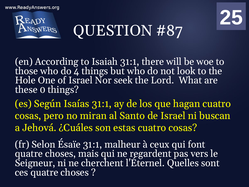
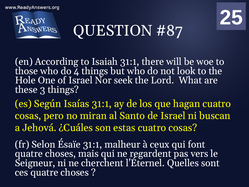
0: 0 -> 3 (43, 90)
